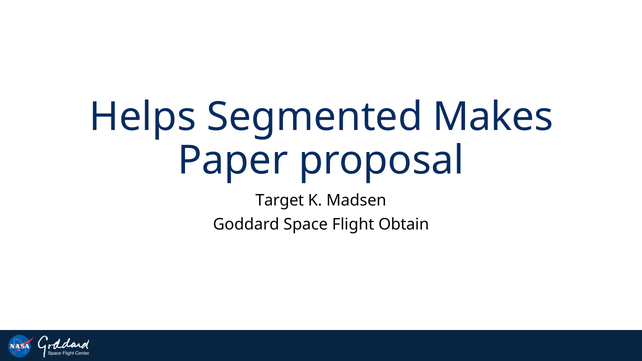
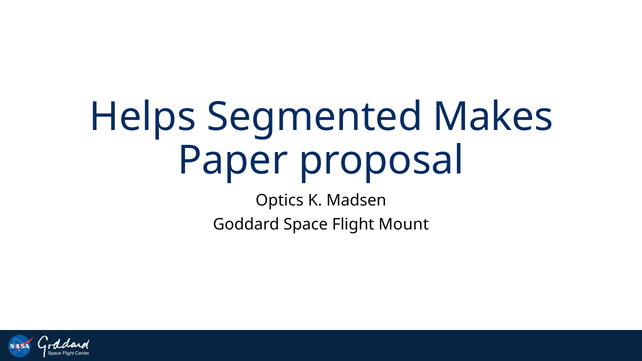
Target: Target -> Optics (280, 201)
Obtain: Obtain -> Mount (404, 225)
